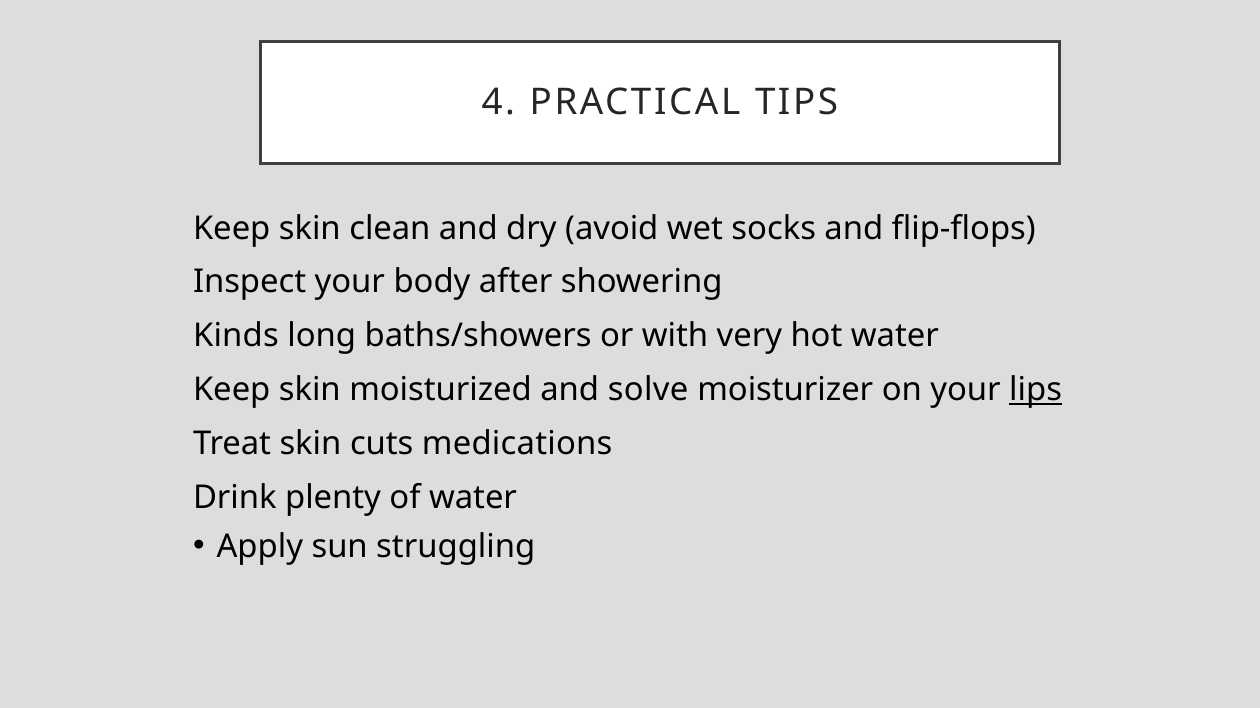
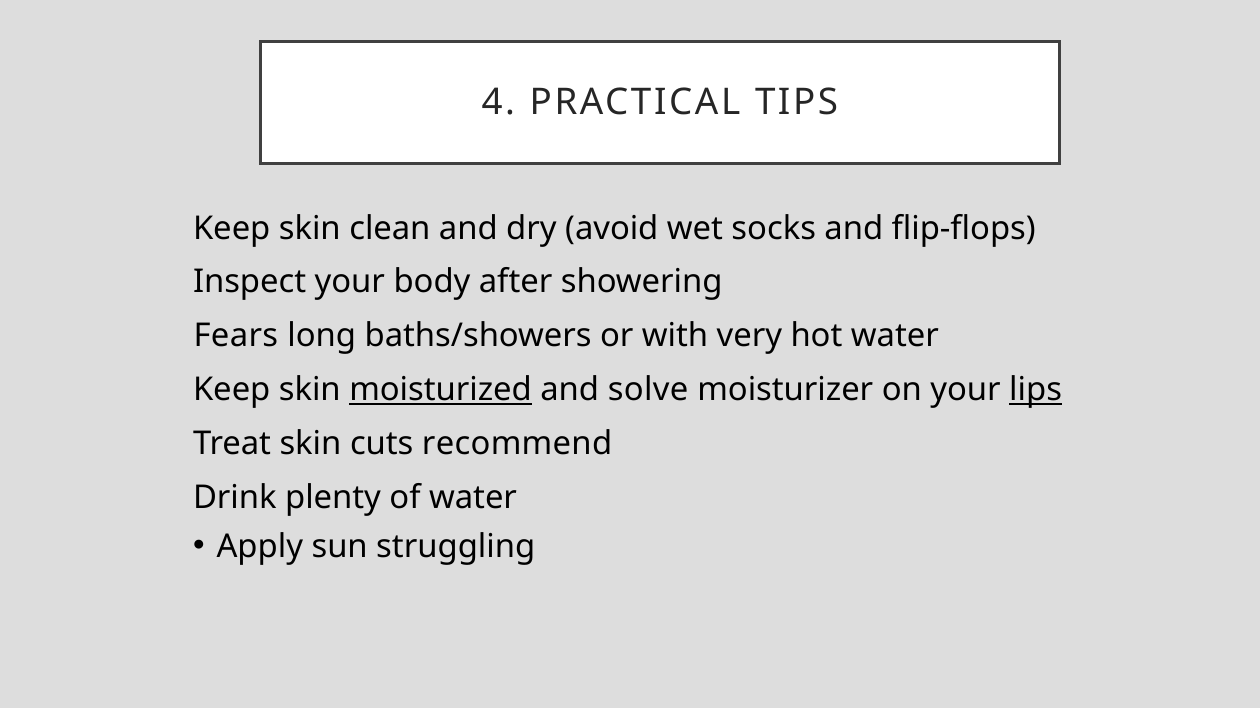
Kinds: Kinds -> Fears (236, 336)
moisturized underline: none -> present (441, 390)
medications: medications -> recommend (517, 444)
